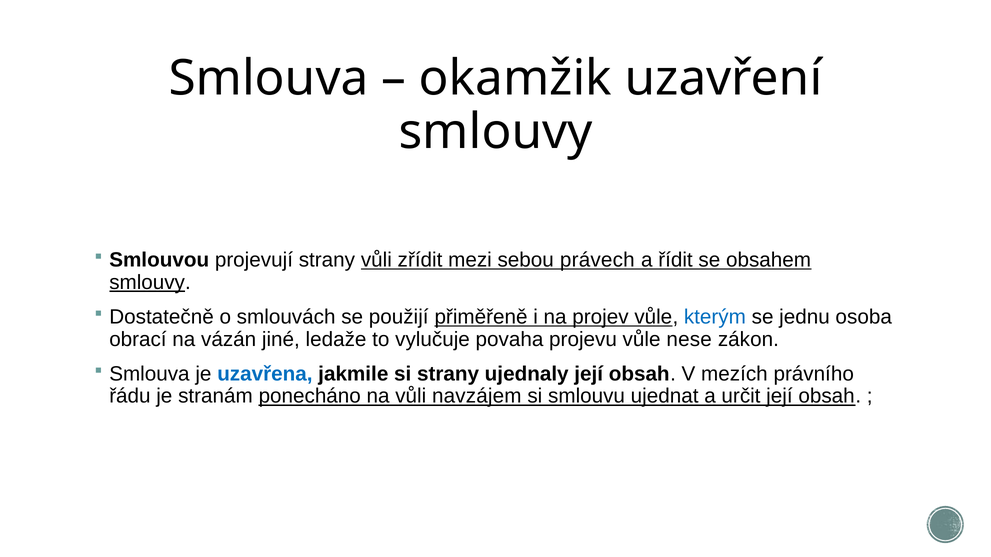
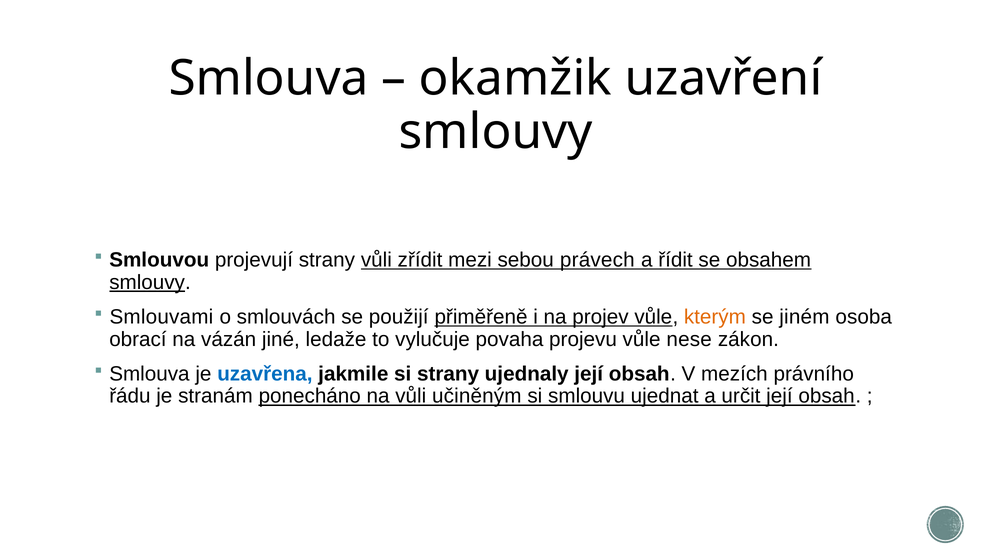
Dostatečně: Dostatečně -> Smlouvami (161, 317)
kterým colour: blue -> orange (715, 317)
jednu: jednu -> jiném (804, 317)
navzájem: navzájem -> učiněným (477, 396)
